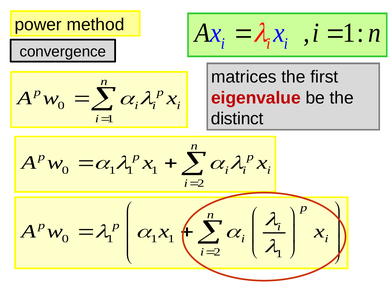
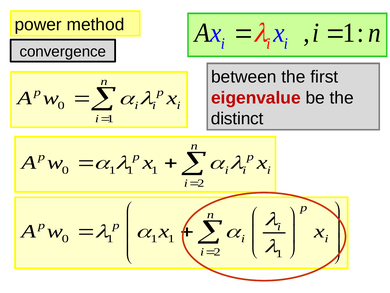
matrices: matrices -> between (244, 77)
